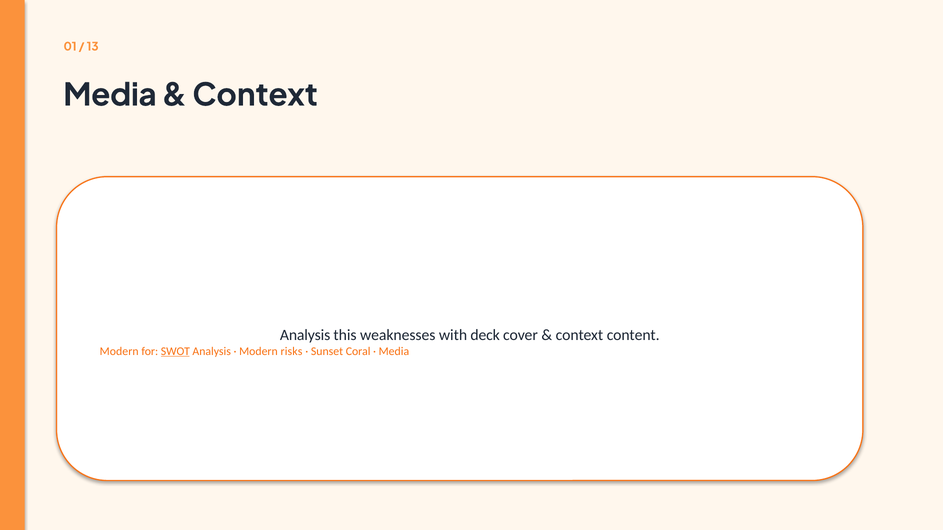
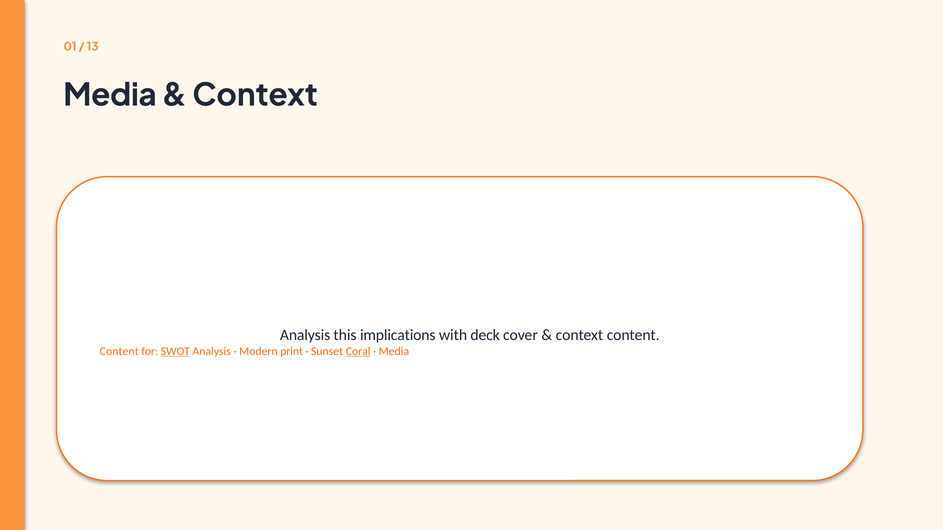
weaknesses: weaknesses -> implications (398, 335)
Modern: Modern -> Content (119, 351)
risks: risks -> print (292, 351)
Coral underline: none -> present (358, 351)
